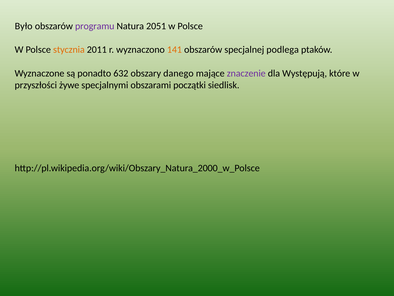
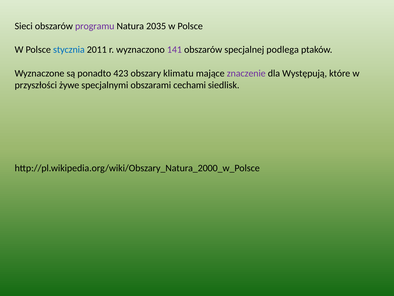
Było: Było -> Sieci (24, 26)
2051: 2051 -> 2035 (156, 26)
stycznia colour: orange -> blue (69, 50)
141 colour: orange -> purple (174, 50)
632: 632 -> 423 (121, 73)
danego: danego -> klimatu (178, 73)
początki: początki -> cechami (190, 85)
